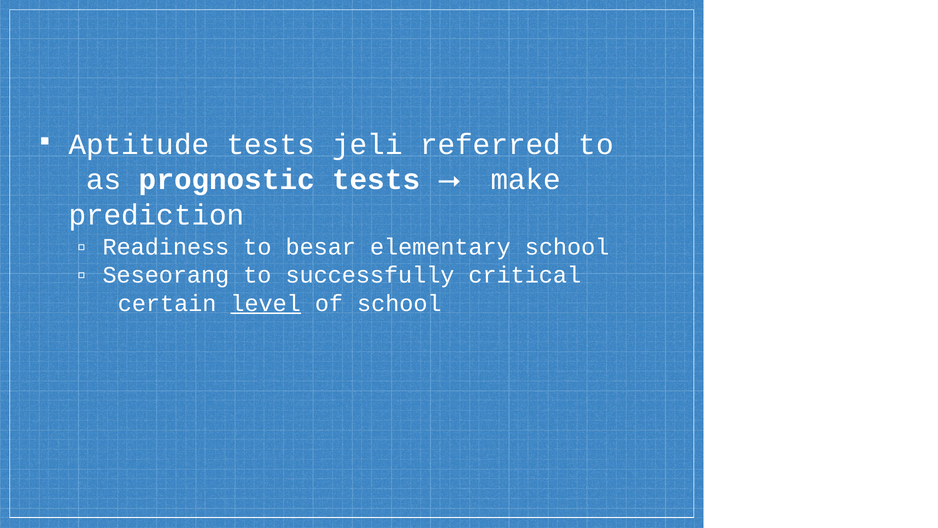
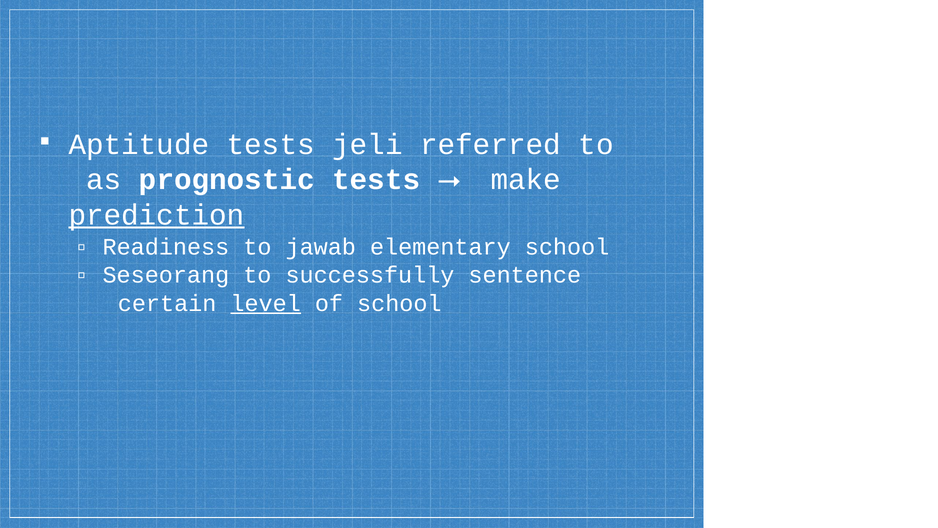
prediction underline: none -> present (156, 215)
besar: besar -> jawab (321, 247)
critical: critical -> sentence (525, 275)
